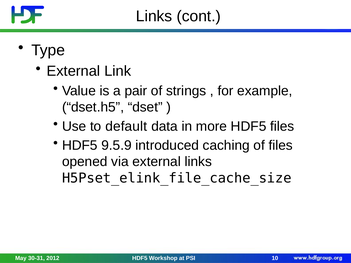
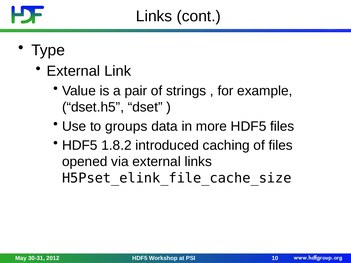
default: default -> groups (126, 126)
9.5.9: 9.5.9 -> 1.8.2 (116, 146)
